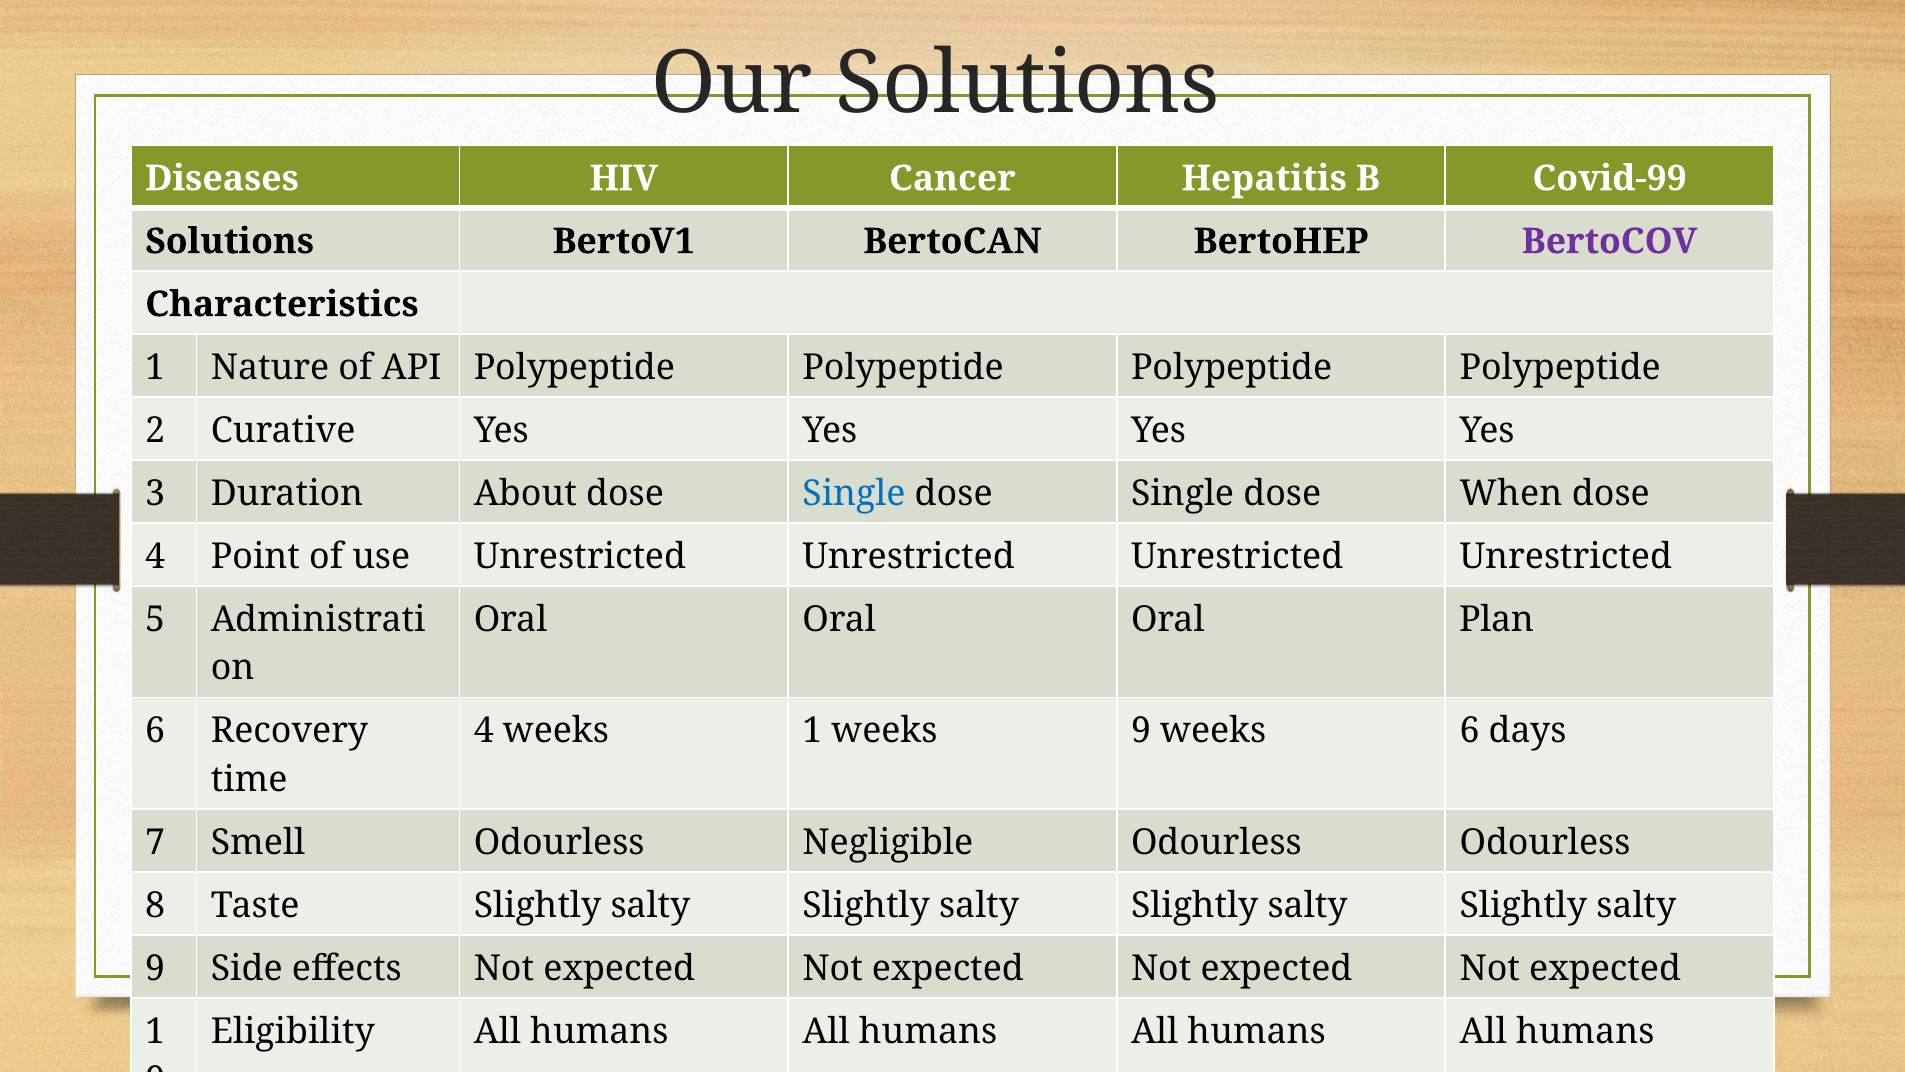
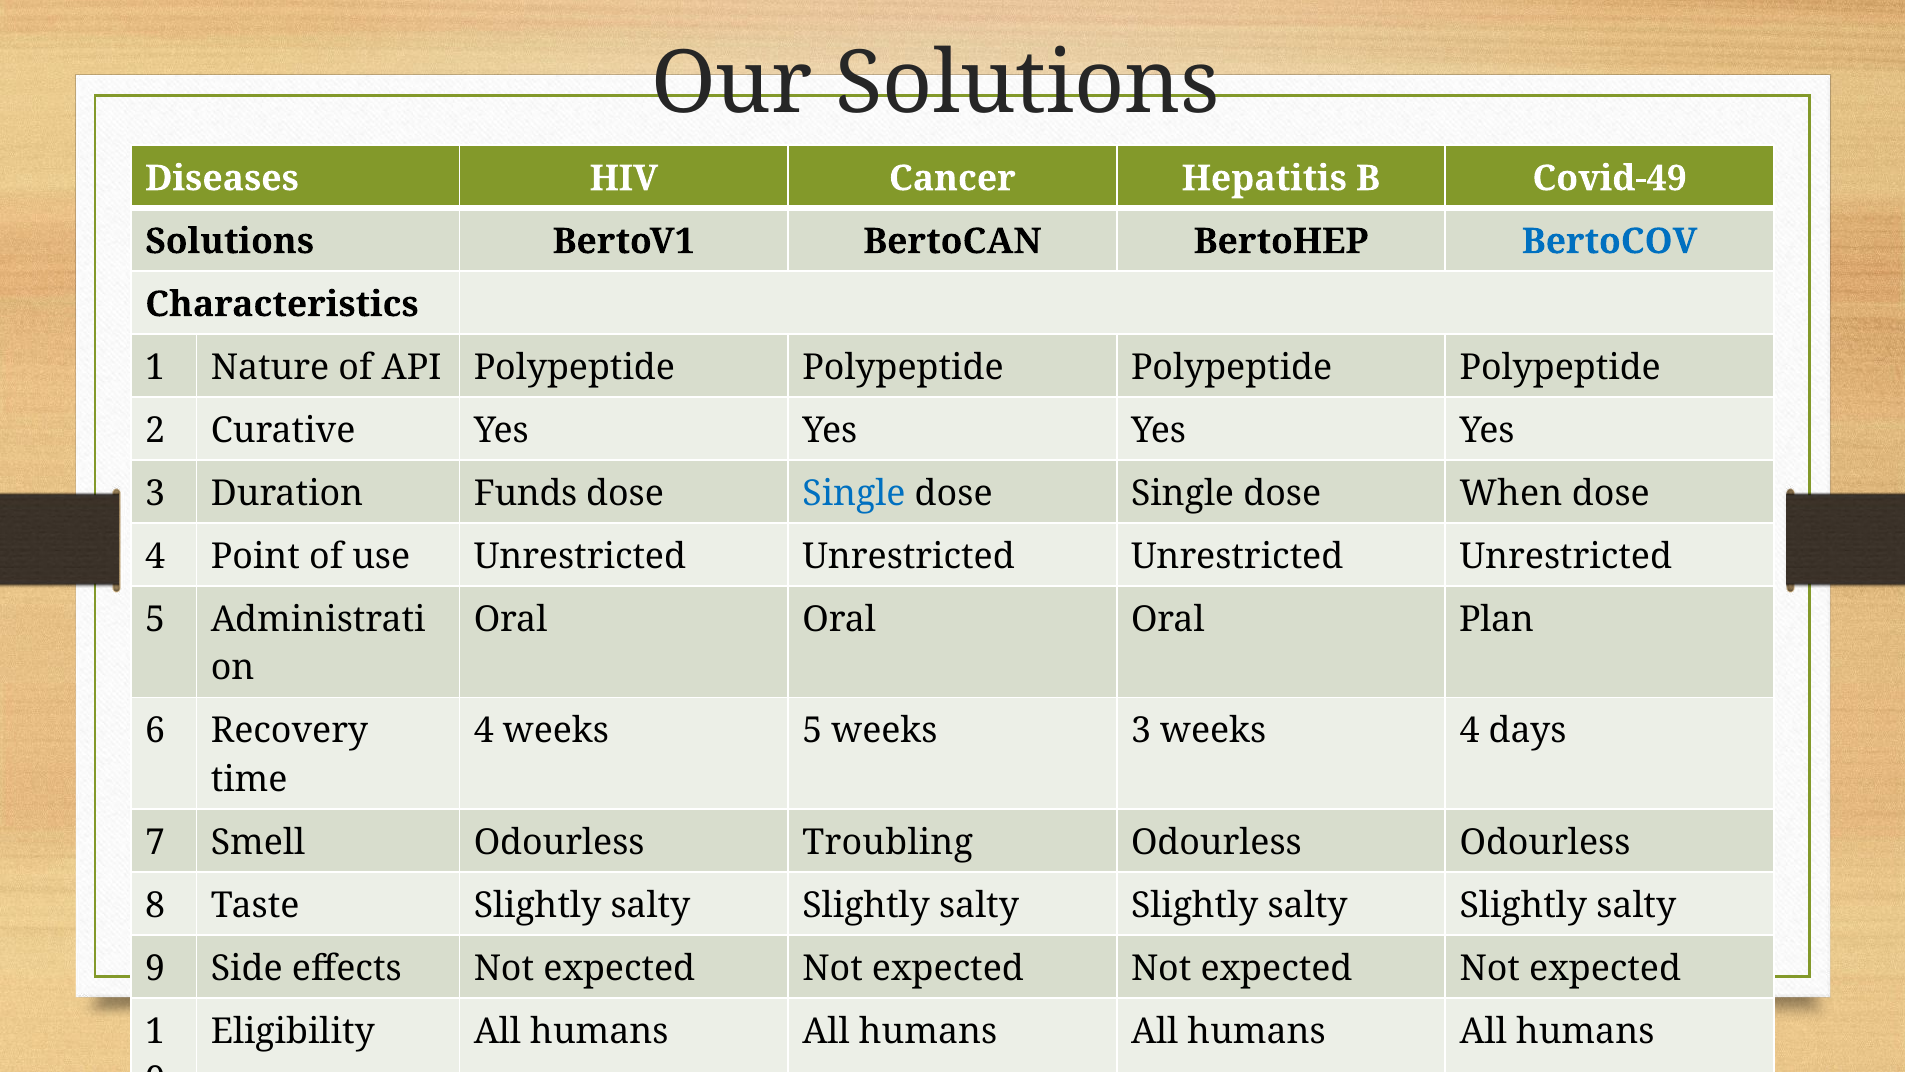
Covid-99: Covid-99 -> Covid-49 (1610, 178)
BertoCOV colour: purple -> blue (1610, 241)
About: About -> Funds (526, 493)
weeks 1: 1 -> 5 (812, 731)
weeks 9: 9 -> 3 (1141, 731)
weeks 6: 6 -> 4 (1470, 731)
Negligible: Negligible -> Troubling (888, 842)
